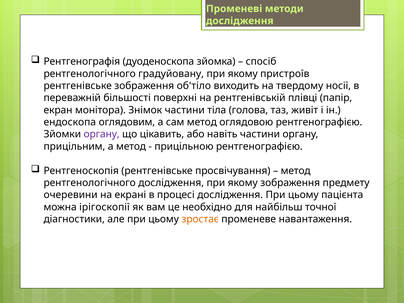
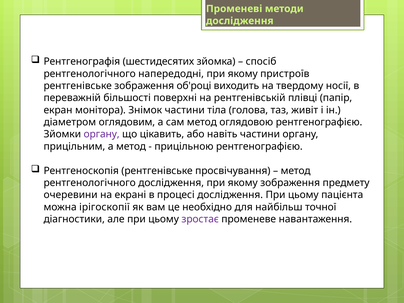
дуоденоскопа: дуоденоскопа -> шестидесятих (158, 62)
градуйовану: градуйовану -> напередодні (171, 74)
об'тіло: об'тіло -> об'році (194, 86)
ендоскопа: ендоскопа -> діаметром (70, 122)
зростає colour: orange -> purple (200, 219)
